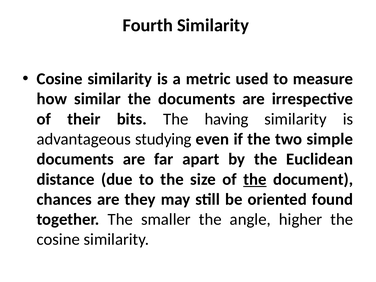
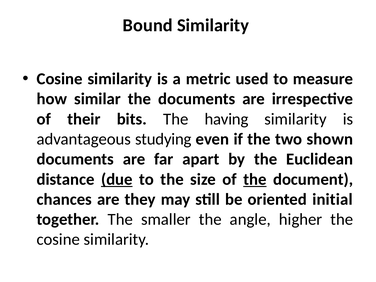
Fourth: Fourth -> Bound (148, 25)
simple: simple -> shown (330, 139)
due underline: none -> present (117, 179)
found: found -> initial (332, 199)
